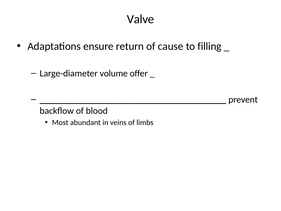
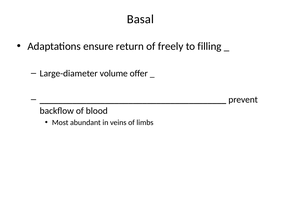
Valve: Valve -> Basal (140, 19)
cause: cause -> freely (171, 46)
